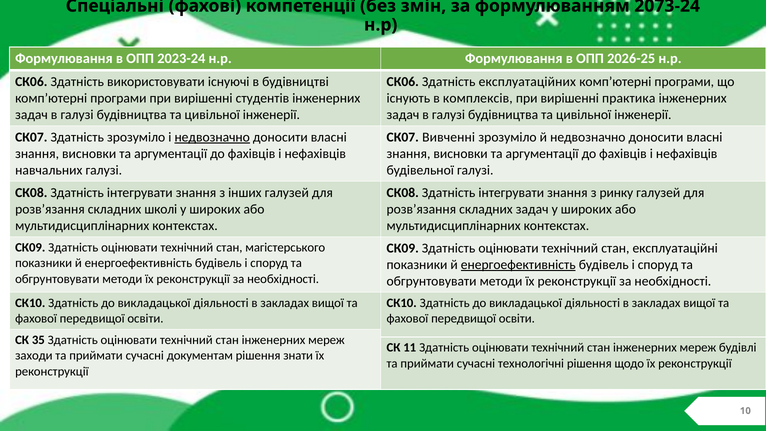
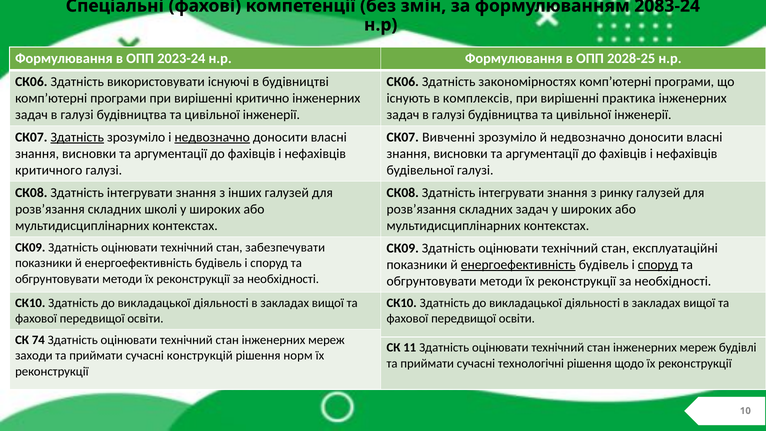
2073-24: 2073-24 -> 2083-24 (667, 6)
2026-25: 2026-25 -> 2028-25 (631, 59)
експлуатаційних: експлуатаційних -> закономірностях (527, 82)
студентів: студентів -> критично (262, 98)
Здатність underline: none -> present (77, 137)
навчальних: навчальних -> критичного (49, 170)
магістерського: магістерського -> забезпечувати (285, 248)
споруд underline: none -> present (658, 265)
35: 35 -> 74 (38, 340)
документам: документам -> конструкцій (200, 356)
знати: знати -> норм (298, 356)
